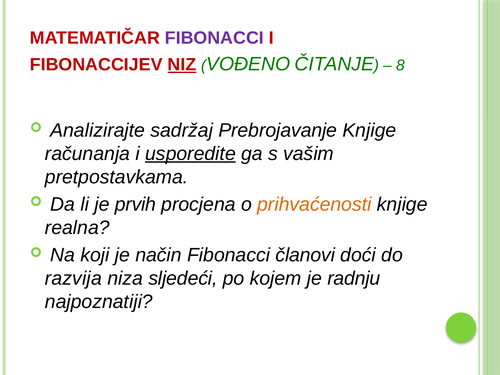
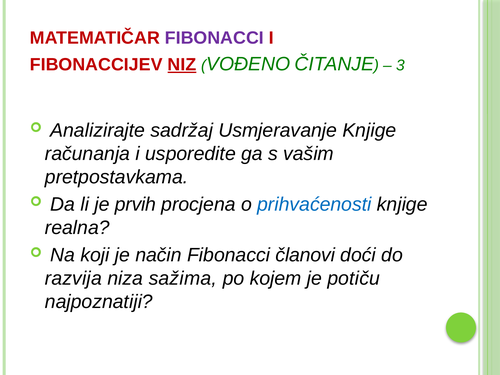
8: 8 -> 3 (400, 65)
Prebrojavanje: Prebrojavanje -> Usmjeravanje (278, 130)
usporedite underline: present -> none (190, 154)
prihvaćenosti colour: orange -> blue (314, 204)
sljedeći: sljedeći -> sažima (183, 278)
radnju: radnju -> potiču (354, 278)
